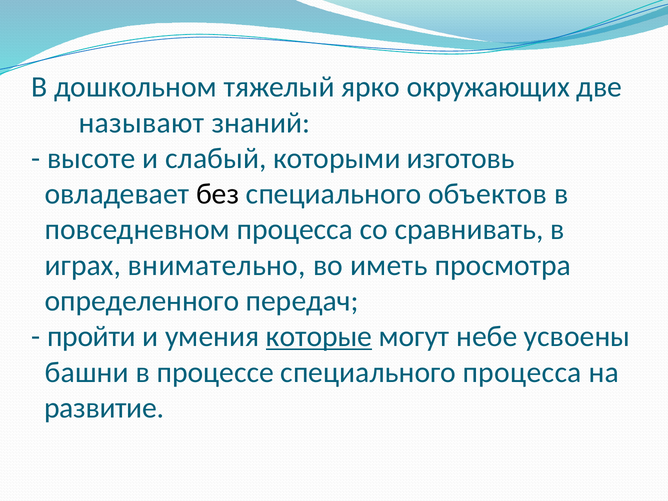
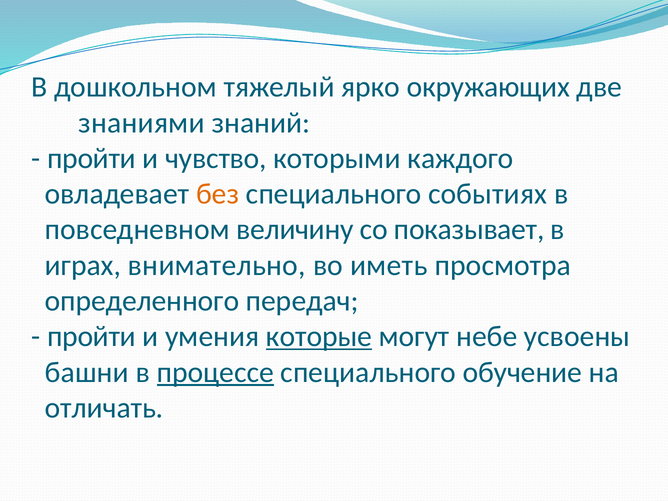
называют: называют -> знаниями (142, 123)
высоте: высоте -> пройти (92, 158)
слабый: слабый -> чувство (216, 158)
изготовь: изготовь -> каждого (461, 158)
без colour: black -> orange (218, 194)
объектов: объектов -> событиях (488, 194)
повседневном процесса: процесса -> величину (295, 230)
сравнивать: сравнивать -> показывает (469, 230)
процессе underline: none -> present (215, 372)
специального процесса: процесса -> обучение (522, 372)
развитие: развитие -> отличать (104, 408)
